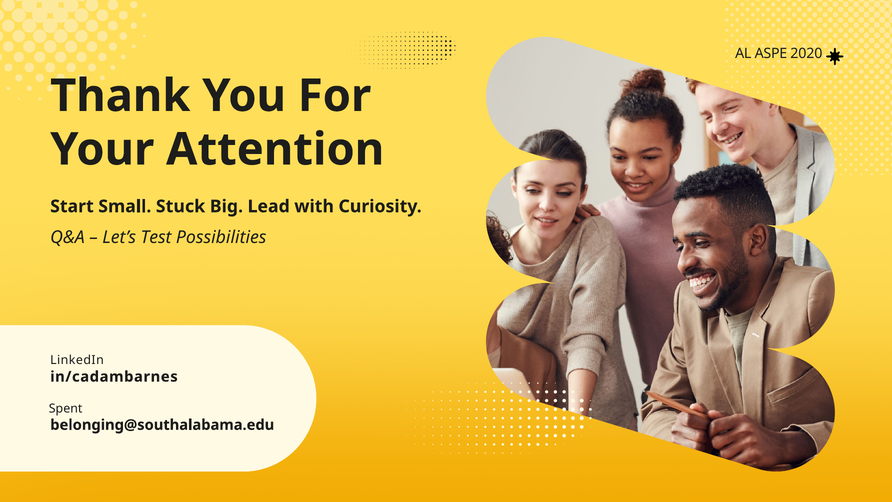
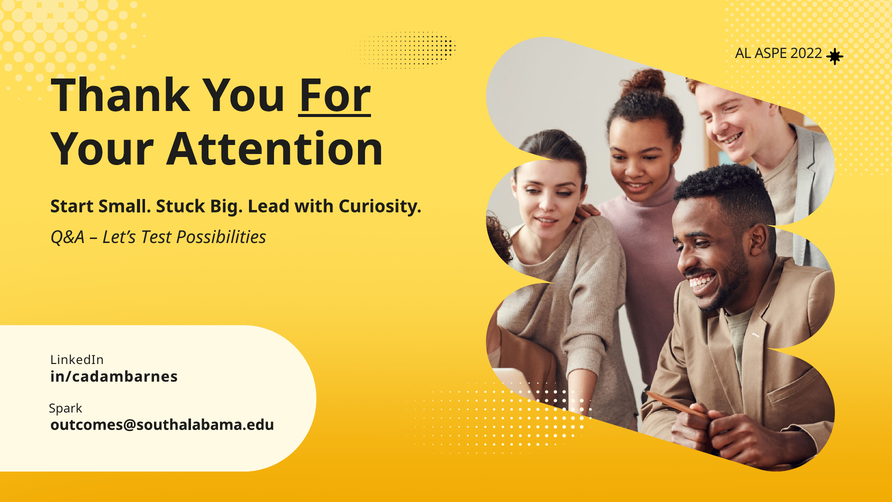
2020: 2020 -> 2022 (806, 54)
For underline: none -> present (335, 96)
Spent: Spent -> Spark (66, 408)
belonging@southalabama.edu: belonging@southalabama.edu -> outcomes@southalabama.edu (162, 425)
